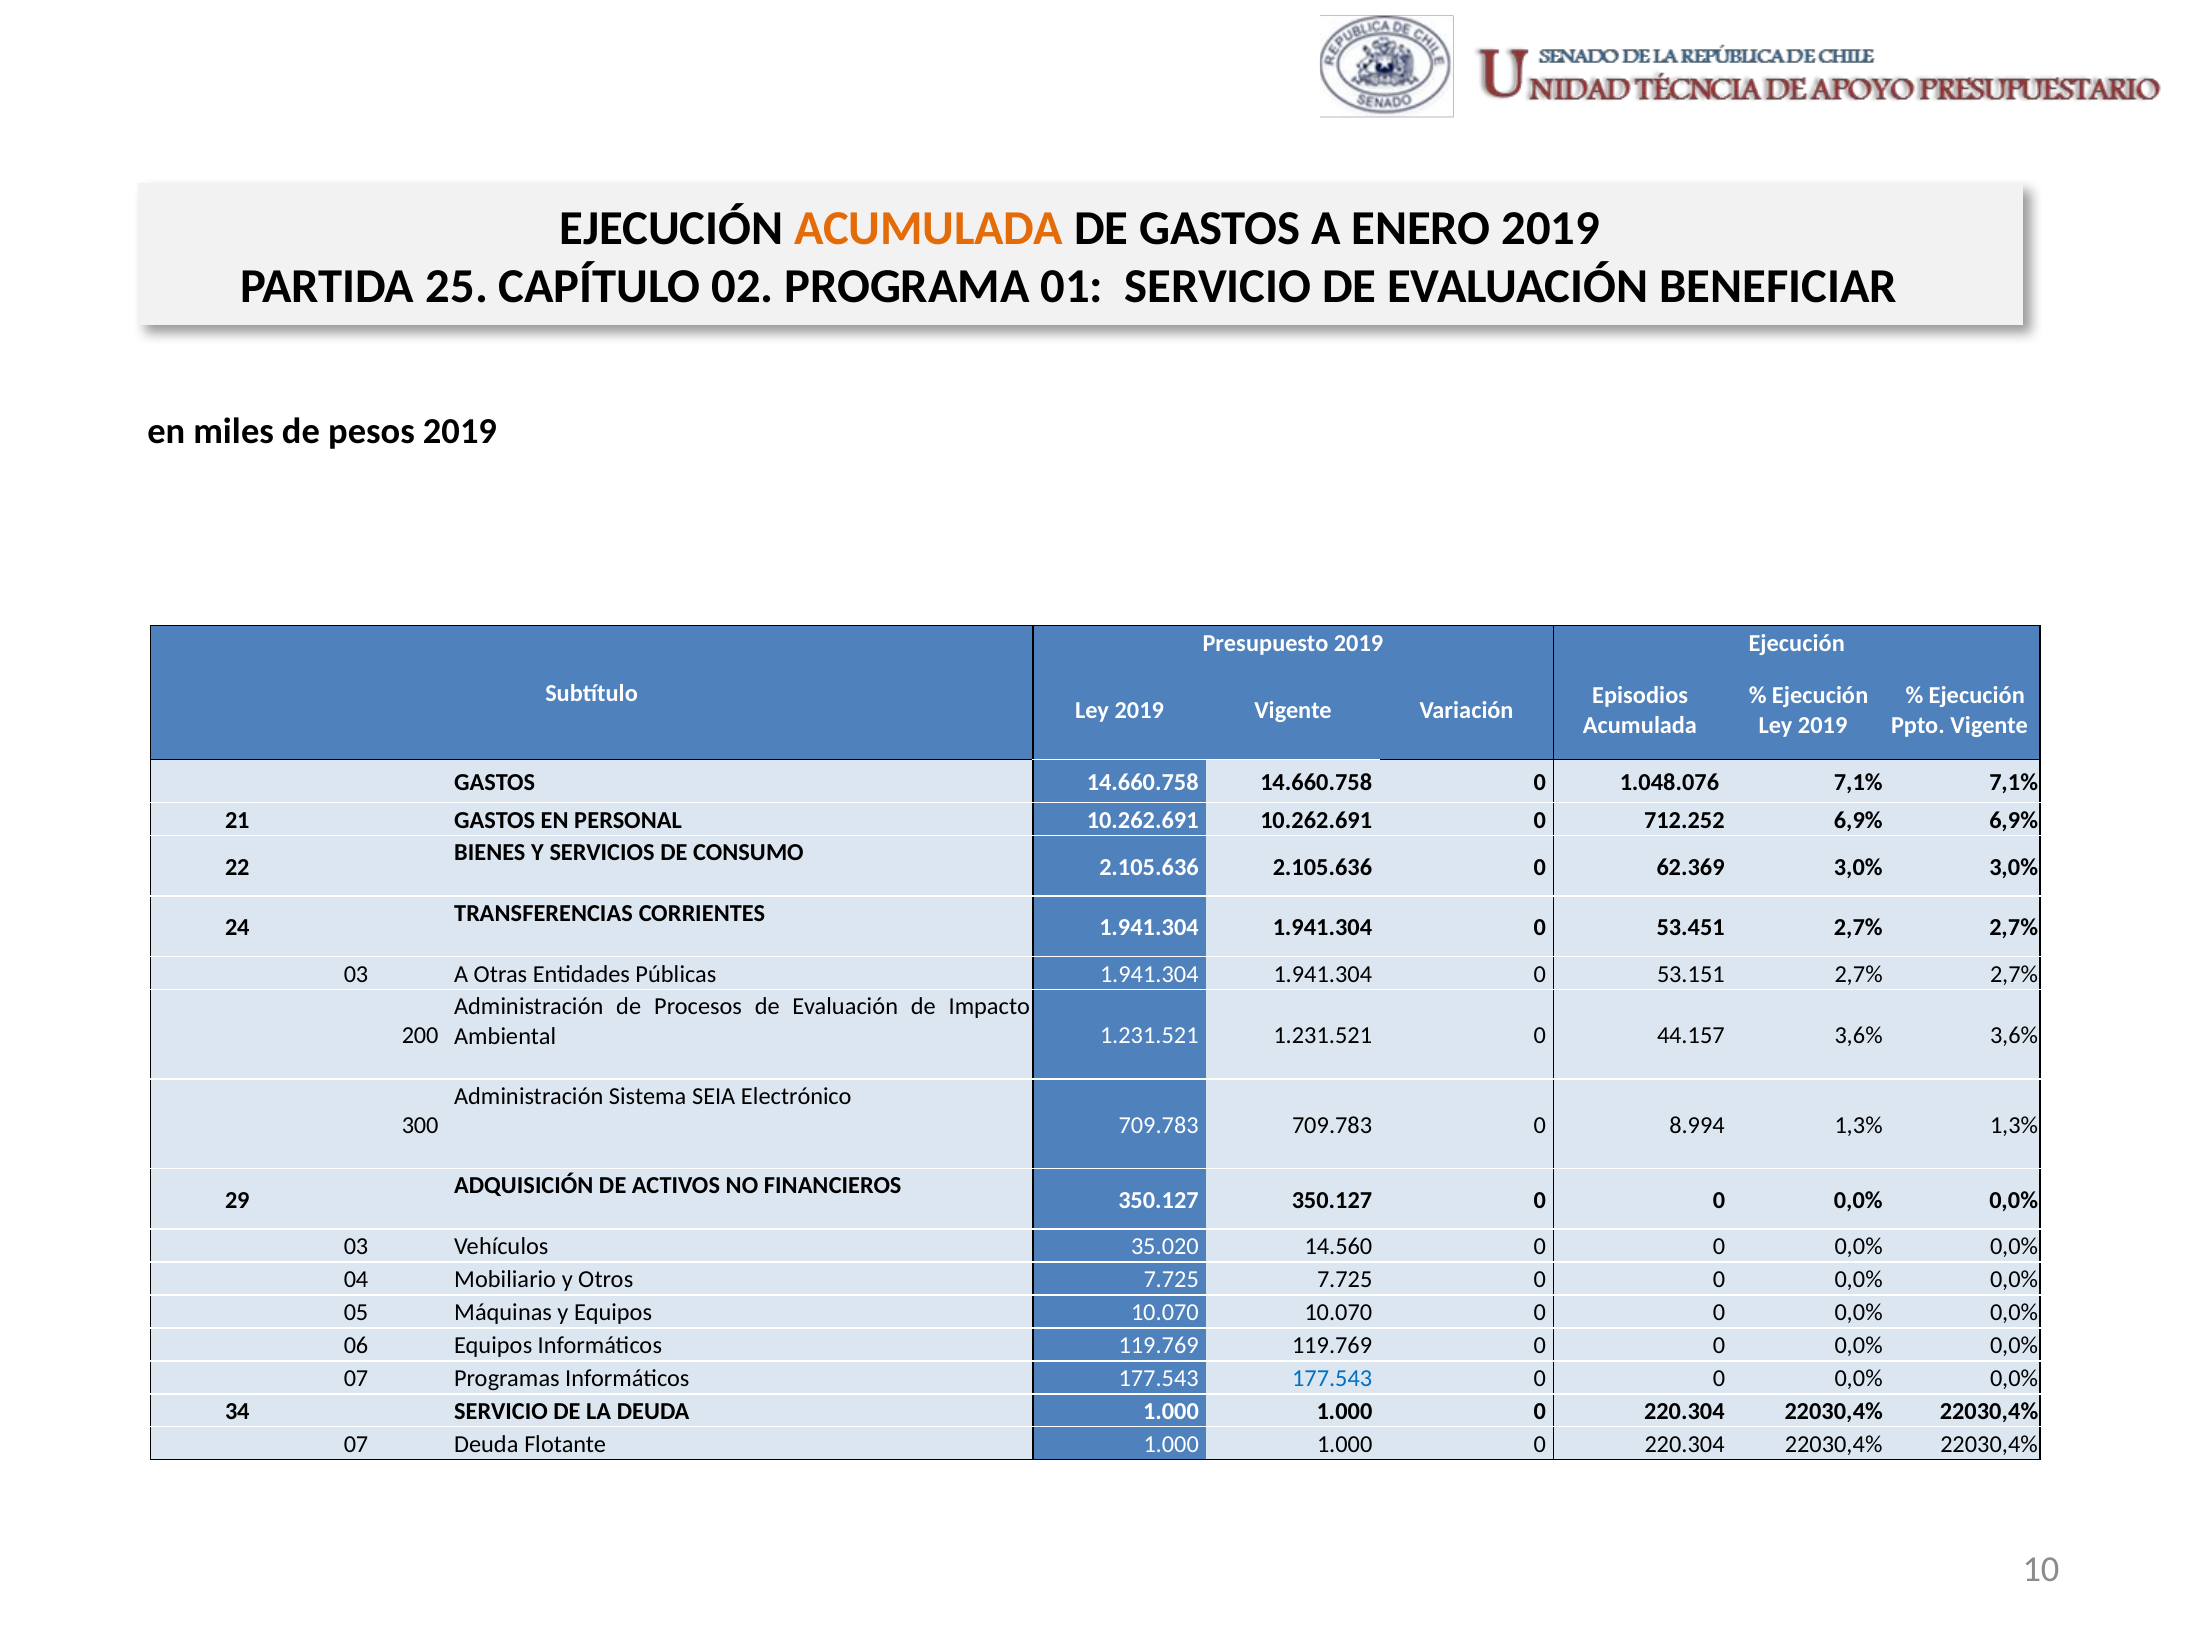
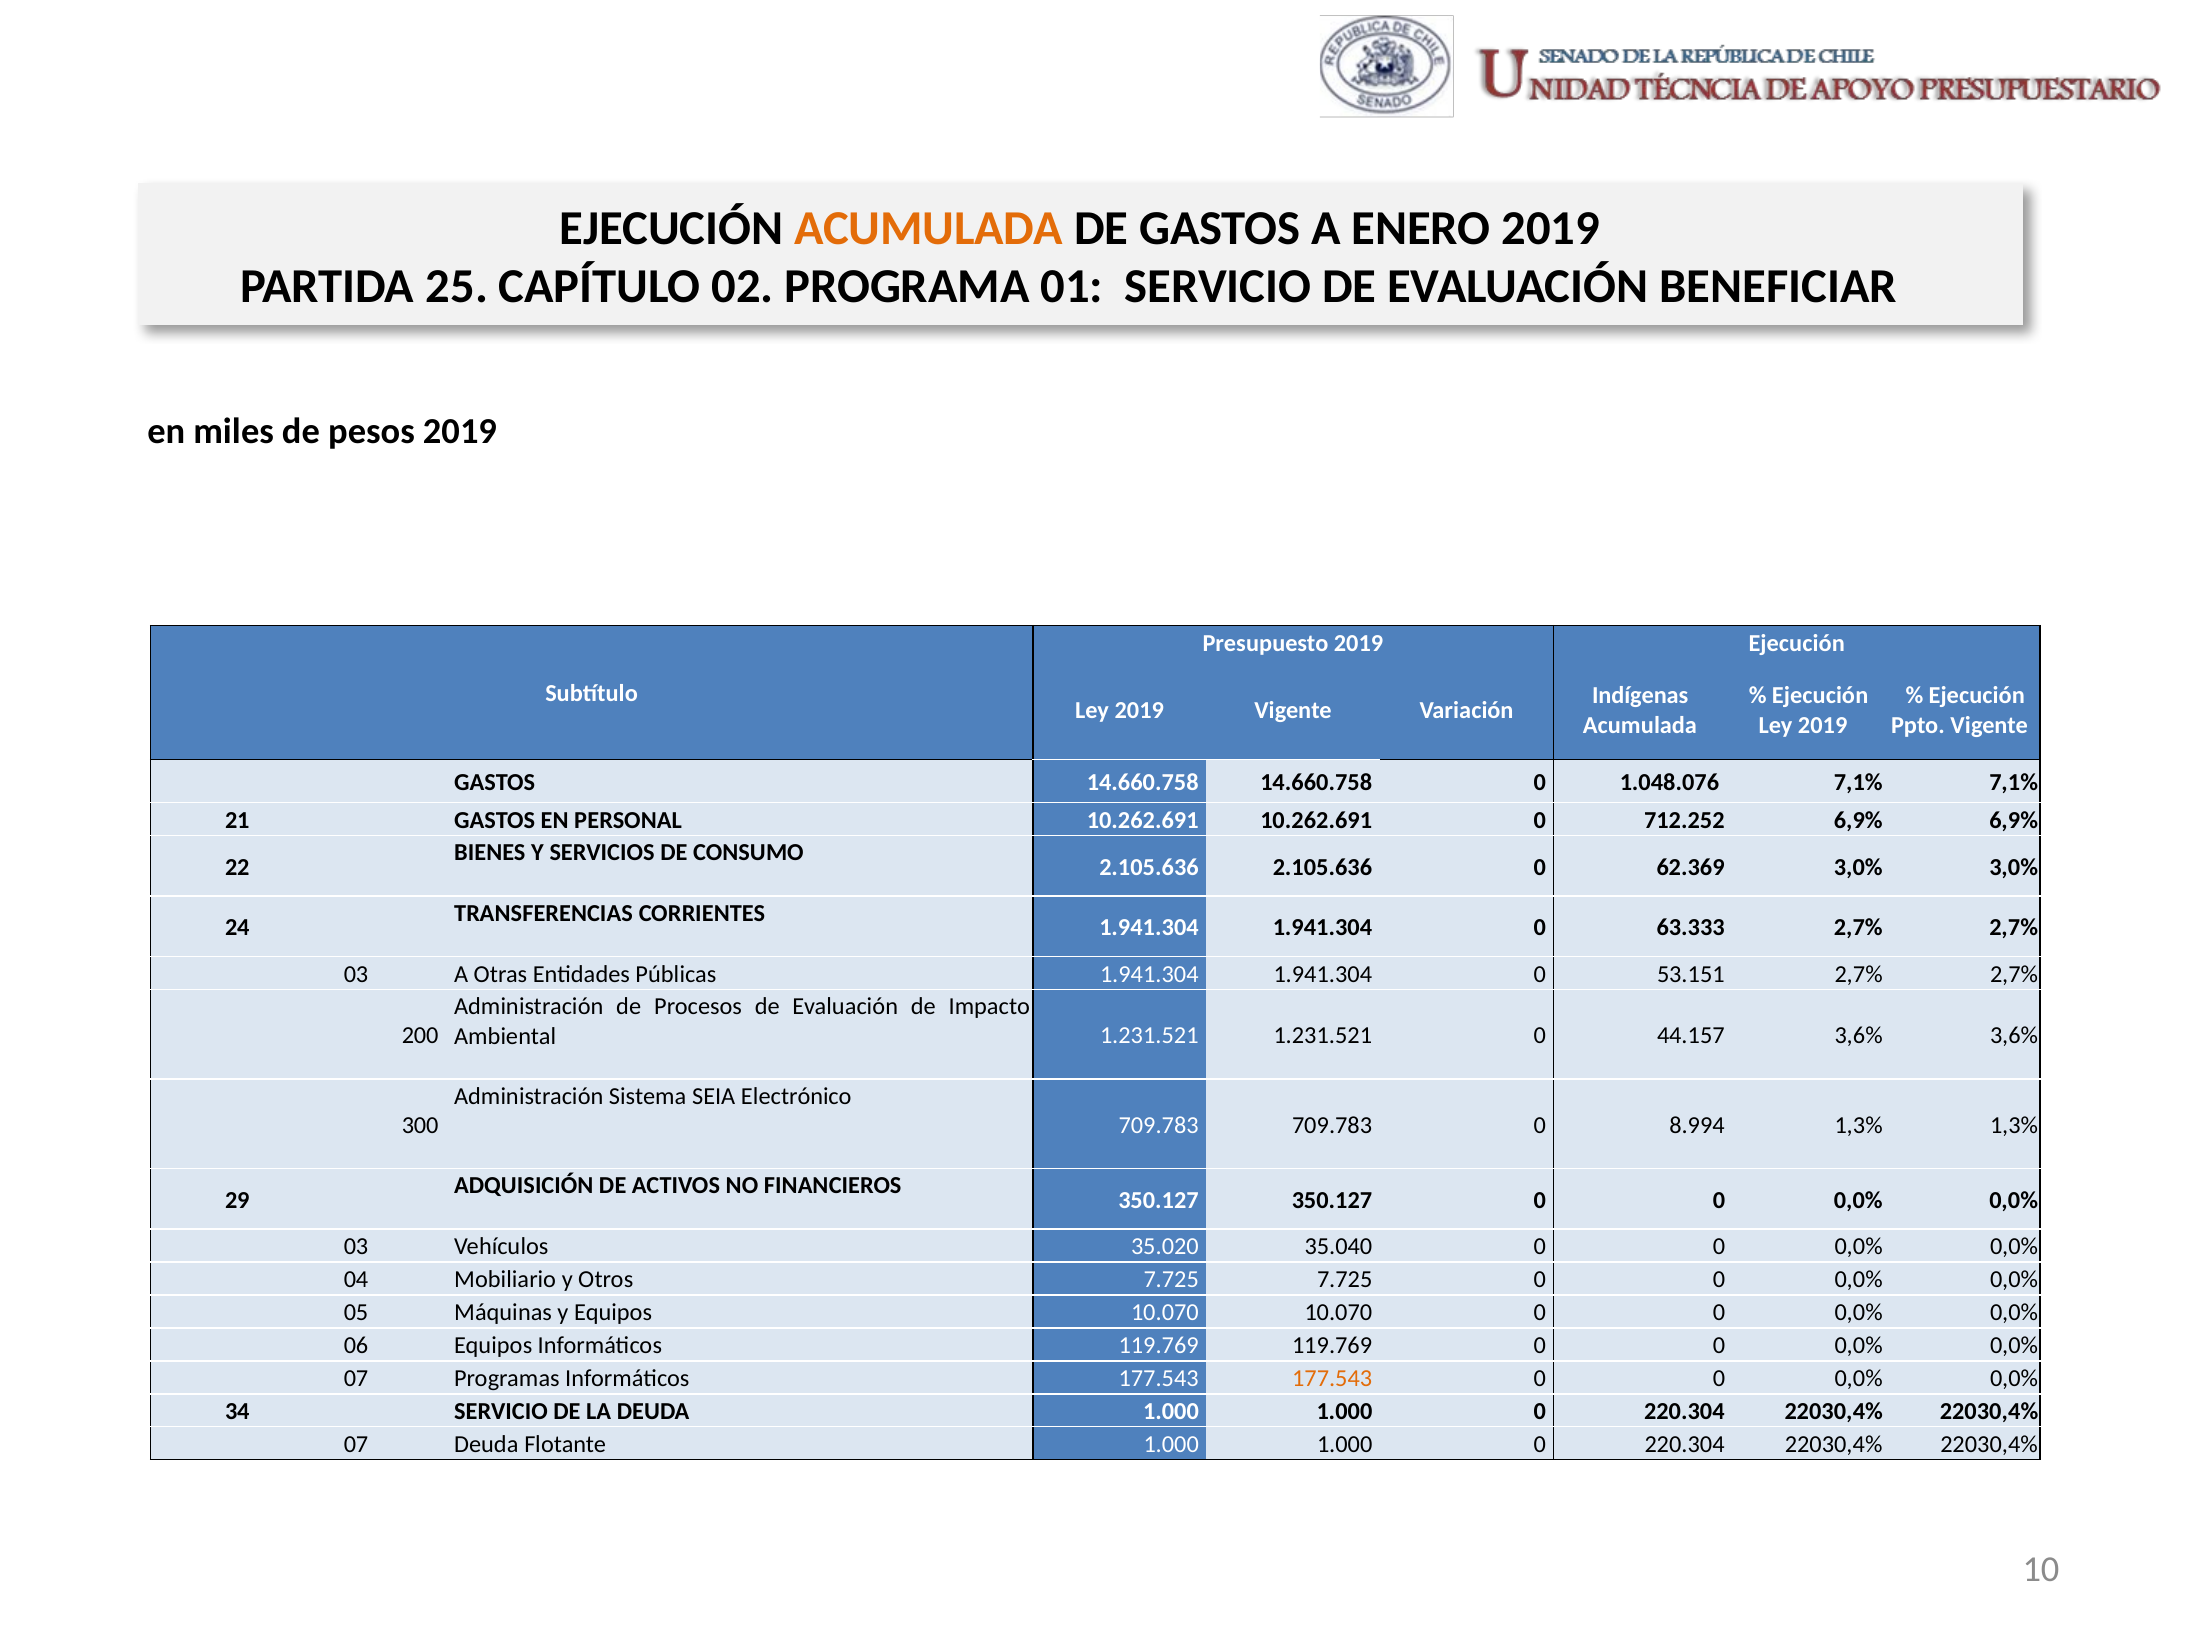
Episodios: Episodios -> Indígenas (1640, 695)
53.451: 53.451 -> 63.333 (1691, 927)
14.560: 14.560 -> 35.040 (1338, 1246)
177.543 colour: blue -> orange (1332, 1378)
